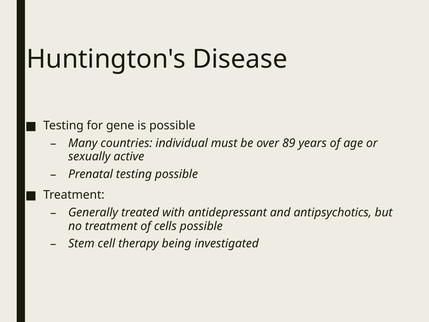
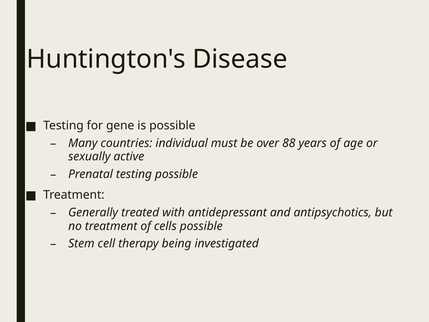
89: 89 -> 88 (289, 143)
